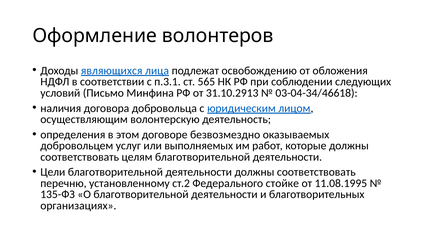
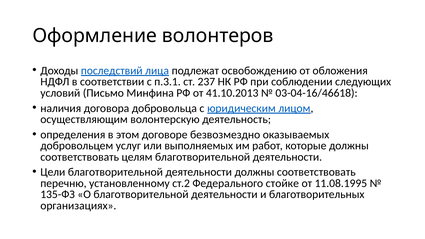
являющихся: являющихся -> последствий (112, 71)
565: 565 -> 237 (206, 82)
31.10.2913: 31.10.2913 -> 41.10.2013 (232, 93)
03-04-34/46618: 03-04-34/46618 -> 03-04-16/46618 (317, 93)
